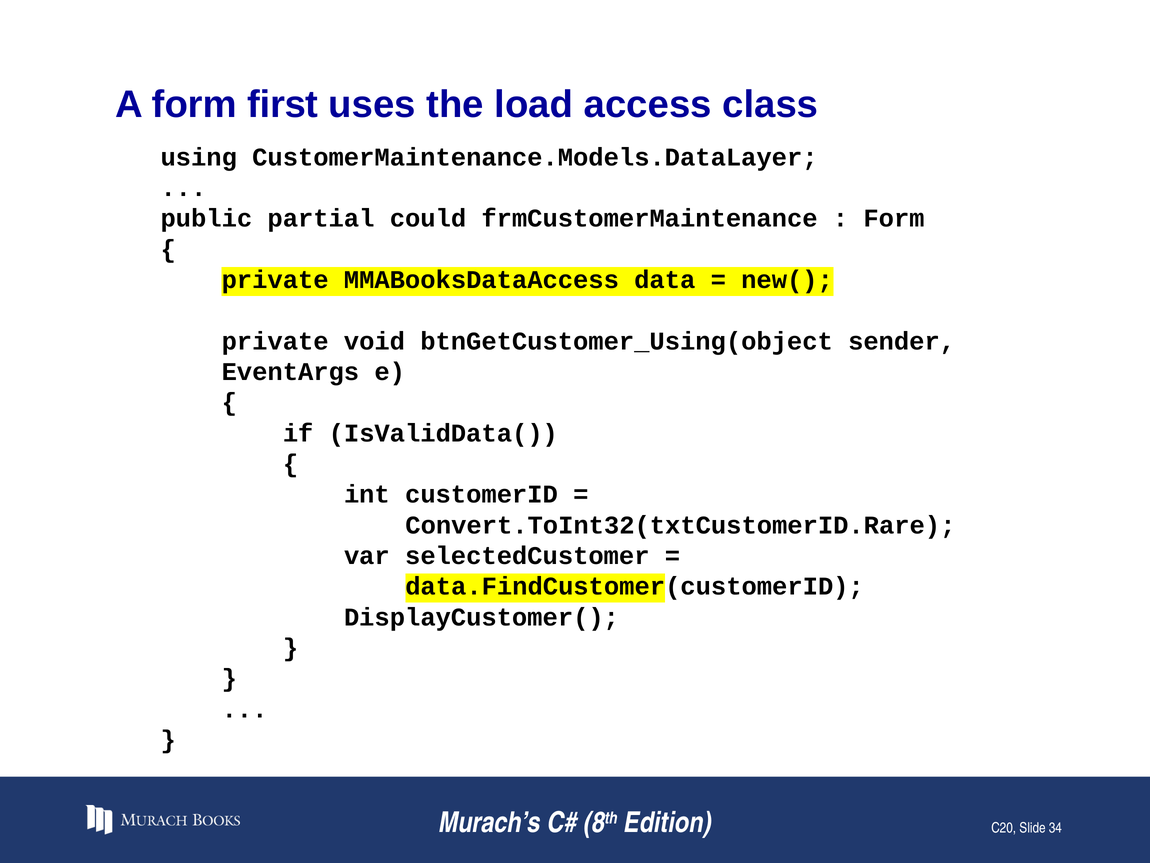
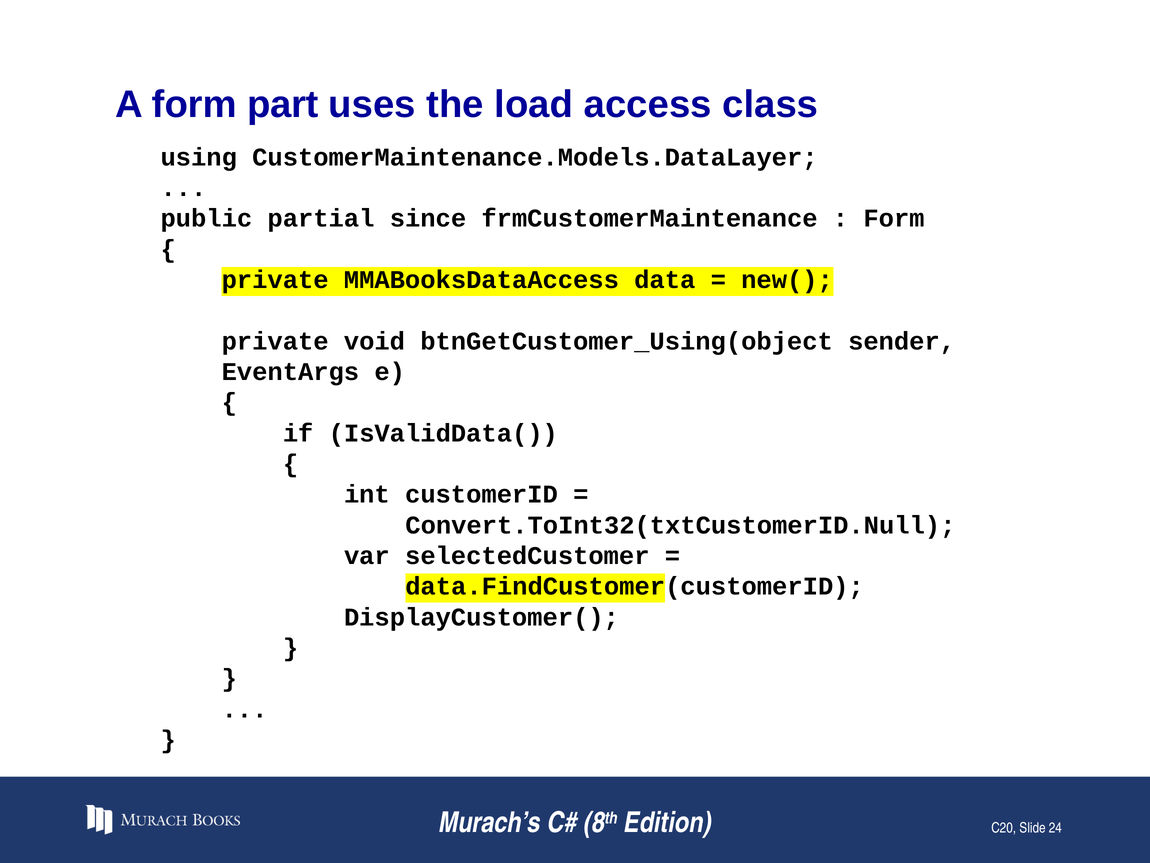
first: first -> part (283, 104)
could: could -> since (428, 218)
Convert.ToInt32(txtCustomerID.Rare: Convert.ToInt32(txtCustomerID.Rare -> Convert.ToInt32(txtCustomerID.Null (680, 525)
34: 34 -> 24 (1055, 827)
